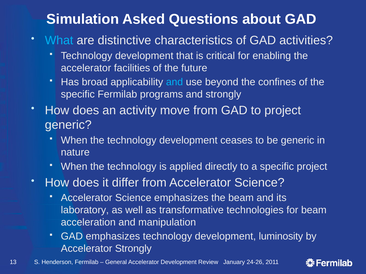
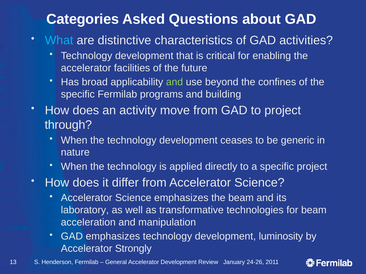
Simulation: Simulation -> Categories (83, 19)
and colour: light blue -> light green (175, 82)
and strongly: strongly -> building (223, 94)
generic: generic -> through (68, 125)
